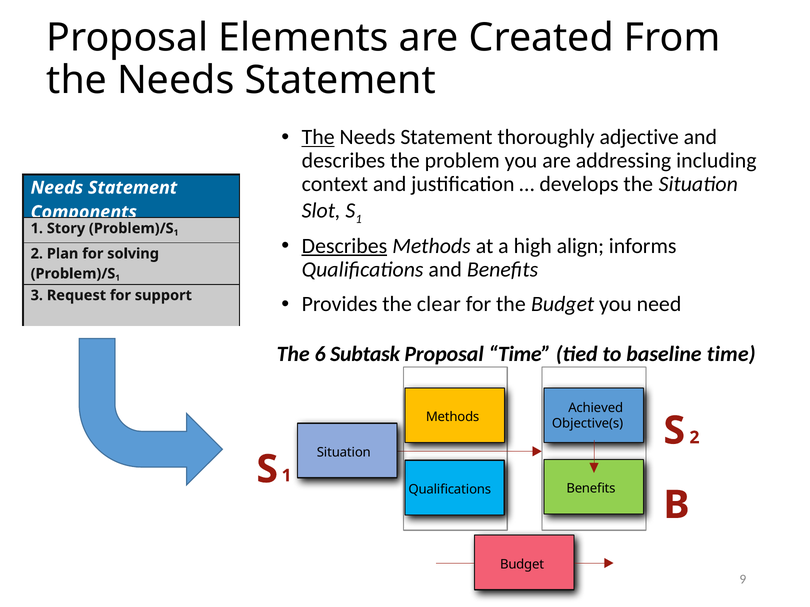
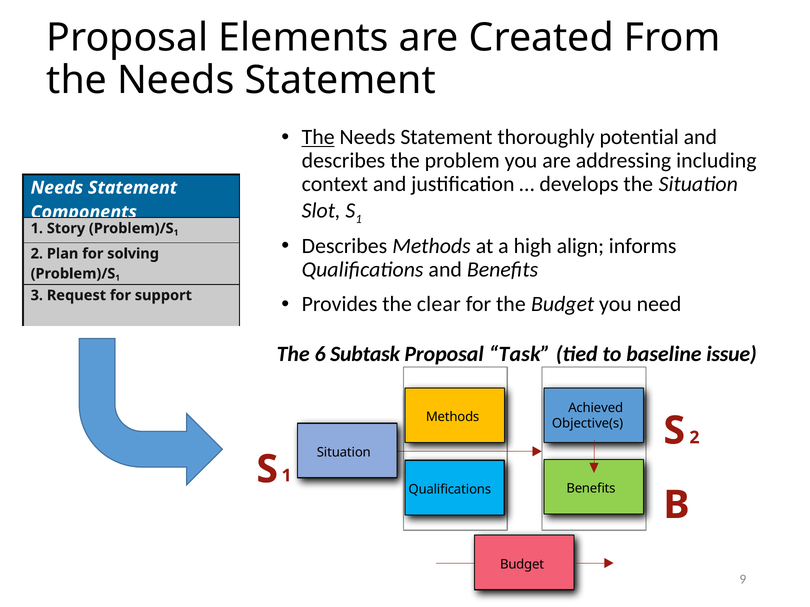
adjective: adjective -> potential (639, 137)
Describes underline: present -> none (344, 246)
Proposal Time: Time -> Task (520, 354)
baseline time: time -> issue (731, 354)
